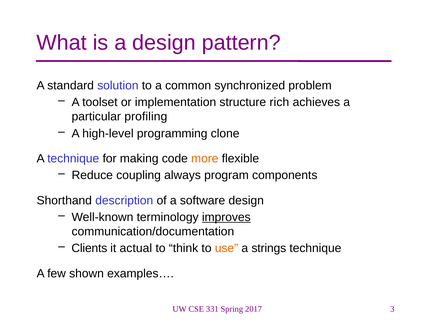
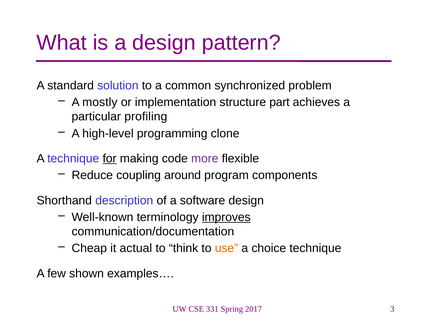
toolset: toolset -> mostly (100, 102)
rich: rich -> part (279, 102)
for underline: none -> present (110, 159)
more colour: orange -> purple (205, 159)
always: always -> around (183, 175)
Clients: Clients -> Cheap (89, 249)
strings: strings -> choice (269, 249)
